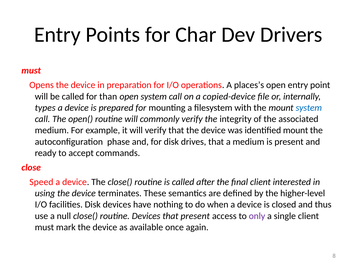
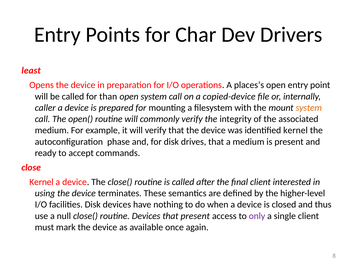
must: must -> least (31, 71)
types: types -> caller (45, 108)
system colour: blue -> orange (309, 108)
identified mount: mount -> kernel (296, 130)
Speed: Speed -> Kernel (41, 182)
